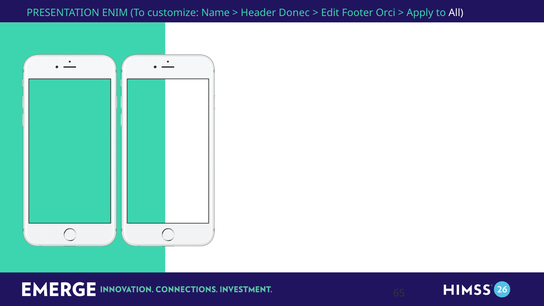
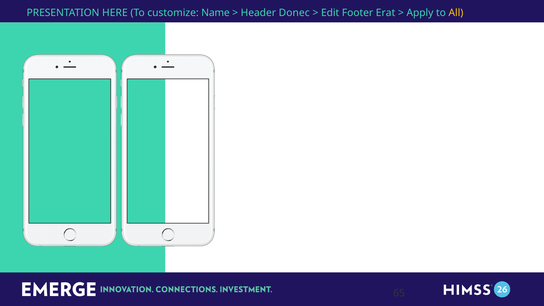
ENIM: ENIM -> HERE (115, 13)
Orci: Orci -> Erat (386, 13)
All colour: white -> yellow (456, 13)
